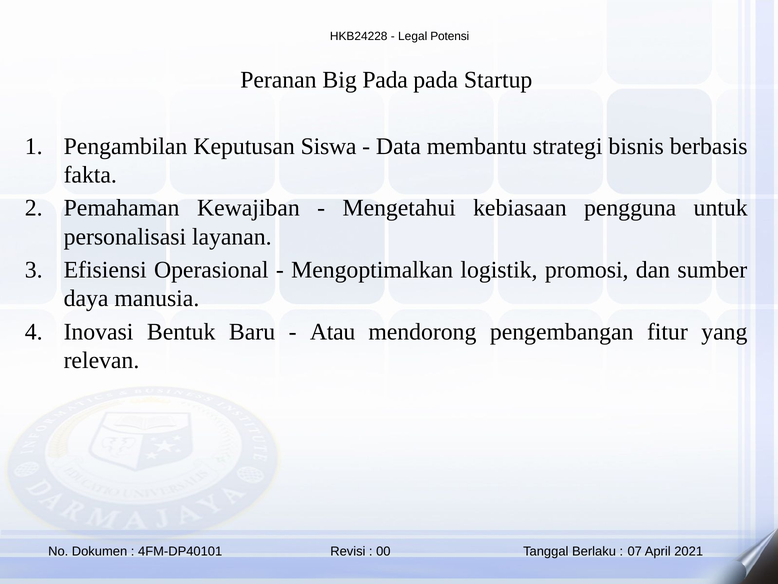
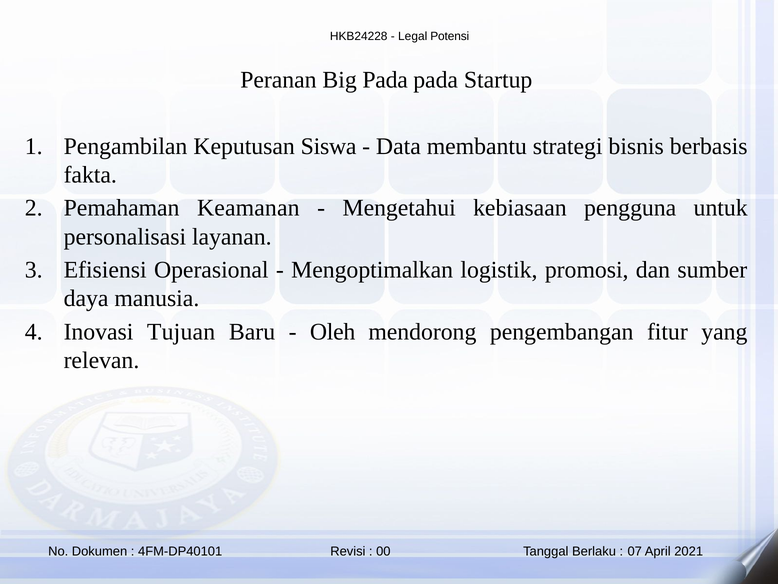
Kewajiban: Kewajiban -> Keamanan (248, 208)
Bentuk: Bentuk -> Tujuan (181, 332)
Atau: Atau -> Oleh (333, 332)
